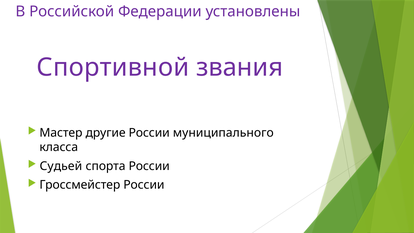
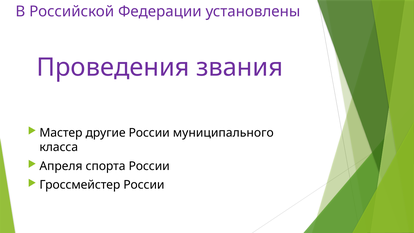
Спортивной: Спортивной -> Проведения (113, 67)
Судьей: Судьей -> Апреля (61, 166)
